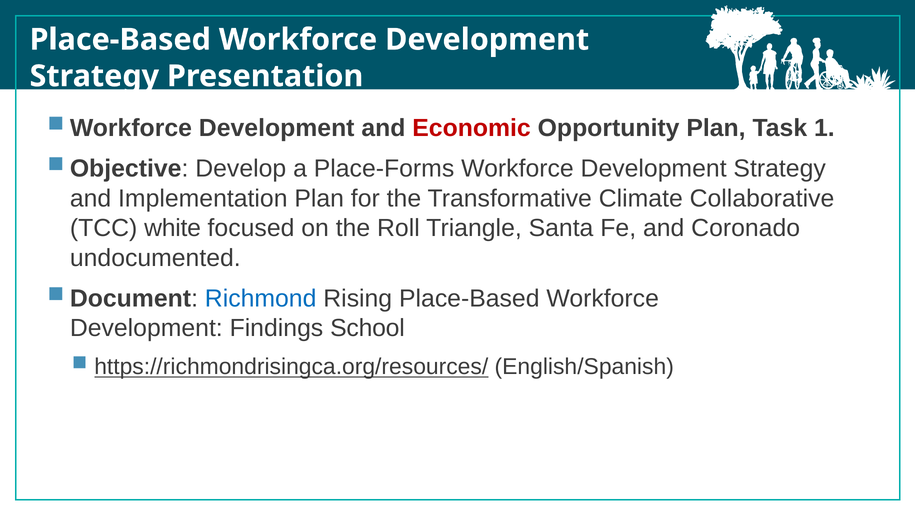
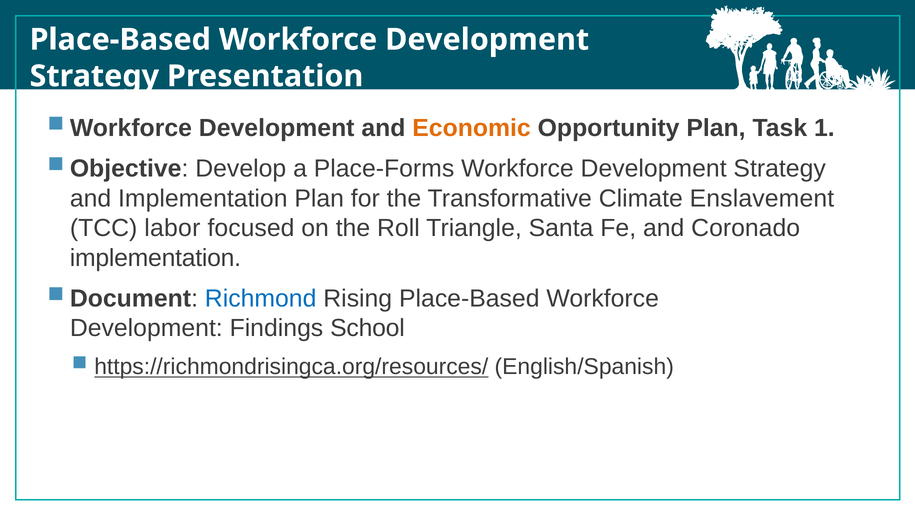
Economic colour: red -> orange (472, 128)
Collaborative: Collaborative -> Enslavement (762, 199)
white: white -> labor (172, 229)
undocumented: undocumented -> implementation (155, 258)
